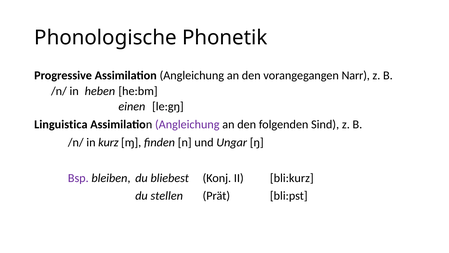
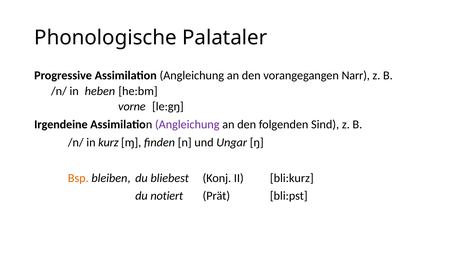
Phonetik: Phonetik -> Palataler (225, 38)
einen: einen -> vorne (132, 106)
Linguistica: Linguistica -> Irgendeine (61, 124)
Bsp colour: purple -> orange (78, 178)
stellen: stellen -> notiert (167, 196)
